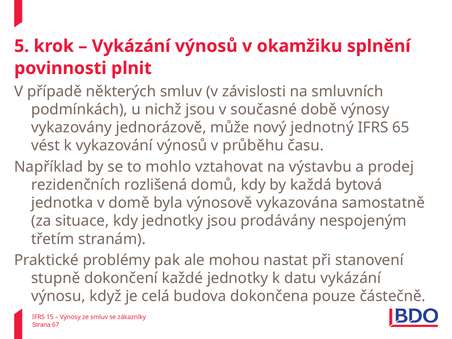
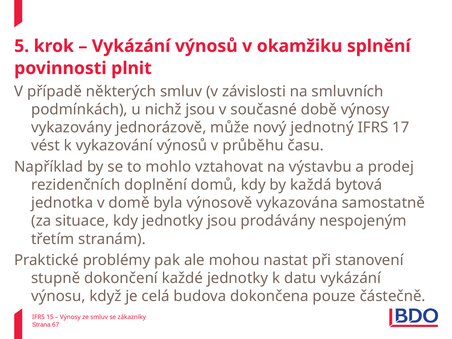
65: 65 -> 17 (401, 128)
rozlišená: rozlišená -> doplnění (156, 185)
